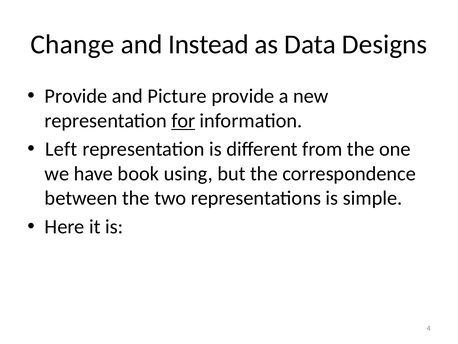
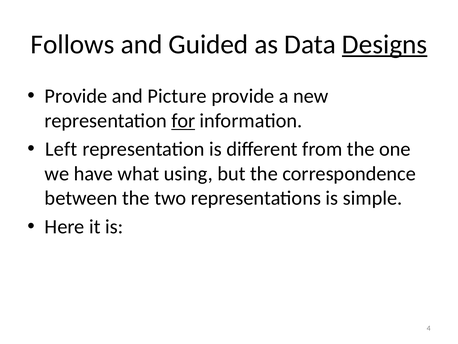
Change: Change -> Follows (73, 44)
Instead: Instead -> Guided (208, 44)
Designs underline: none -> present (385, 44)
book: book -> what (138, 173)
